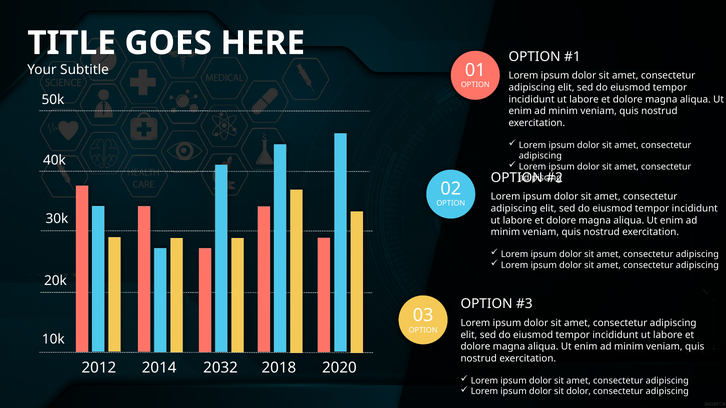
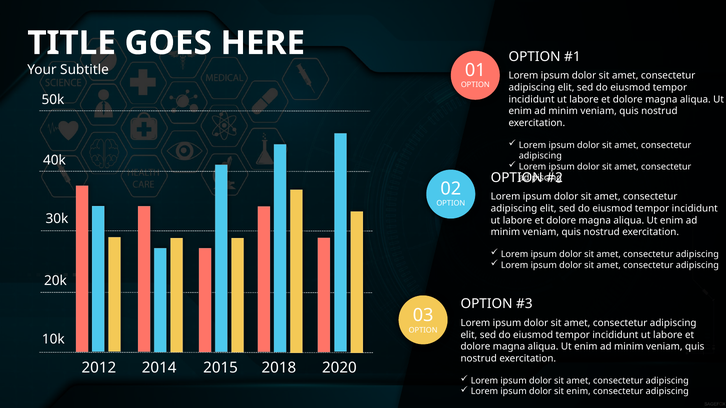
2032: 2032 -> 2015 (221, 368)
sit dolor: dolor -> enim (579, 392)
